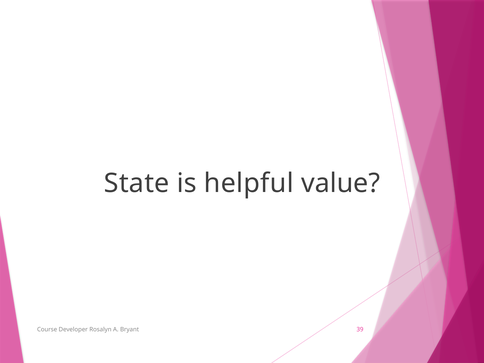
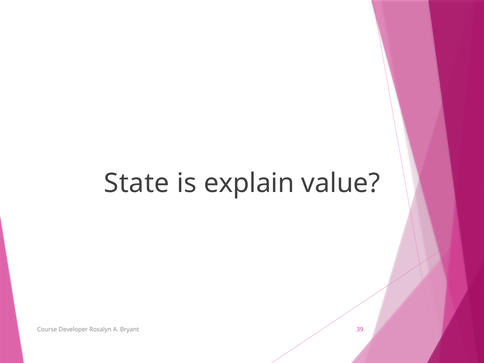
helpful: helpful -> explain (249, 183)
